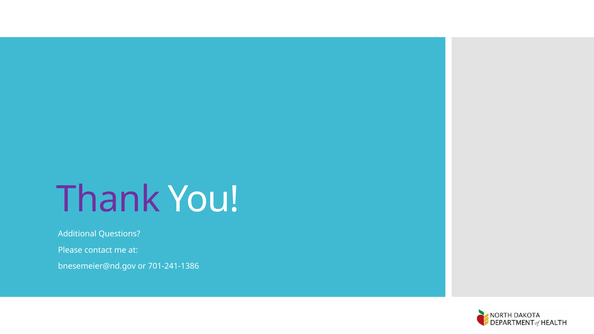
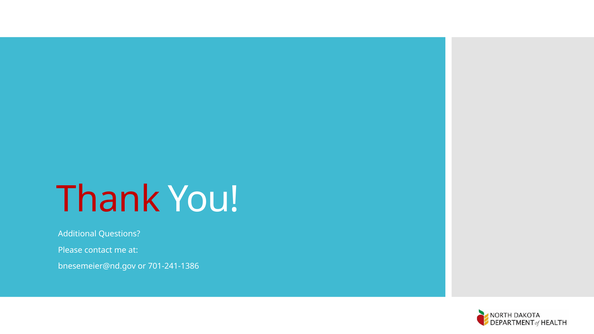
Thank colour: purple -> red (108, 200)
